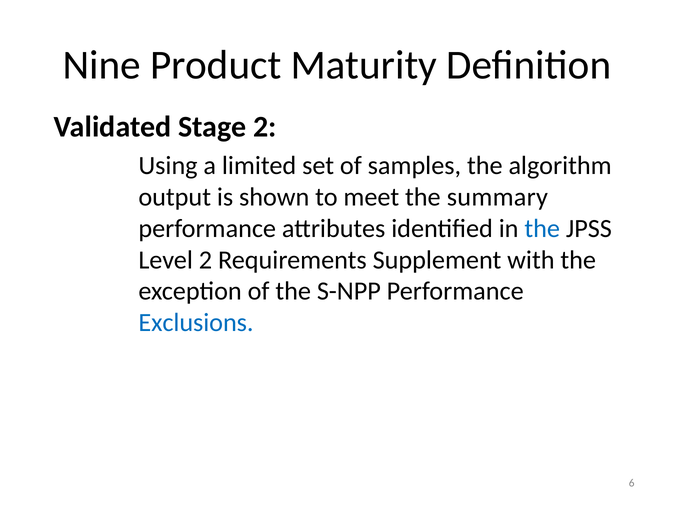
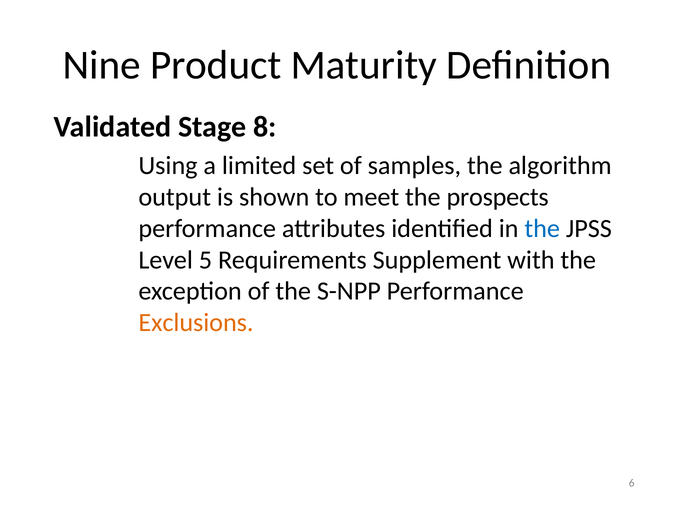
Stage 2: 2 -> 8 (265, 127)
summary: summary -> prospects (498, 197)
Level 2: 2 -> 5 (205, 260)
Exclusions colour: blue -> orange (196, 323)
